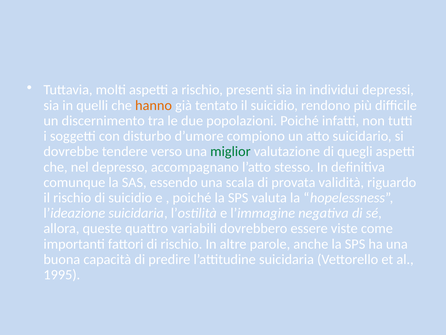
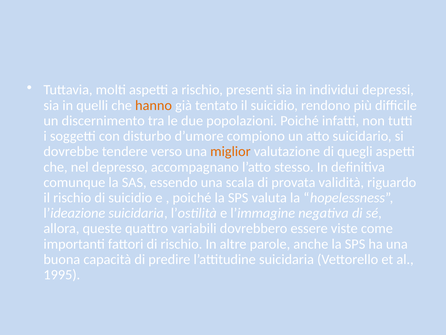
miglior colour: green -> orange (230, 151)
